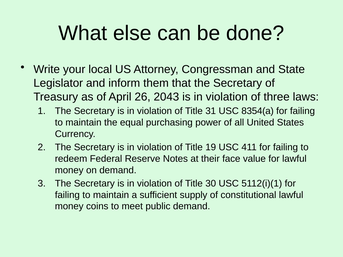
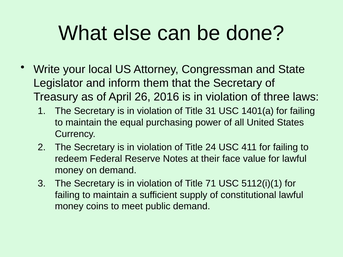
2043: 2043 -> 2016 (166, 97)
8354(a: 8354(a -> 1401(a (258, 111)
19: 19 -> 24 (211, 147)
30: 30 -> 71 (211, 184)
